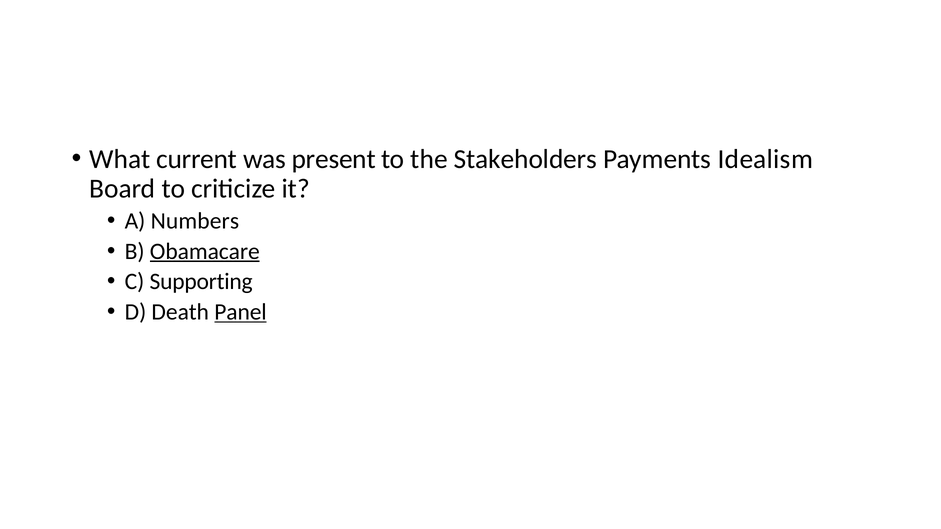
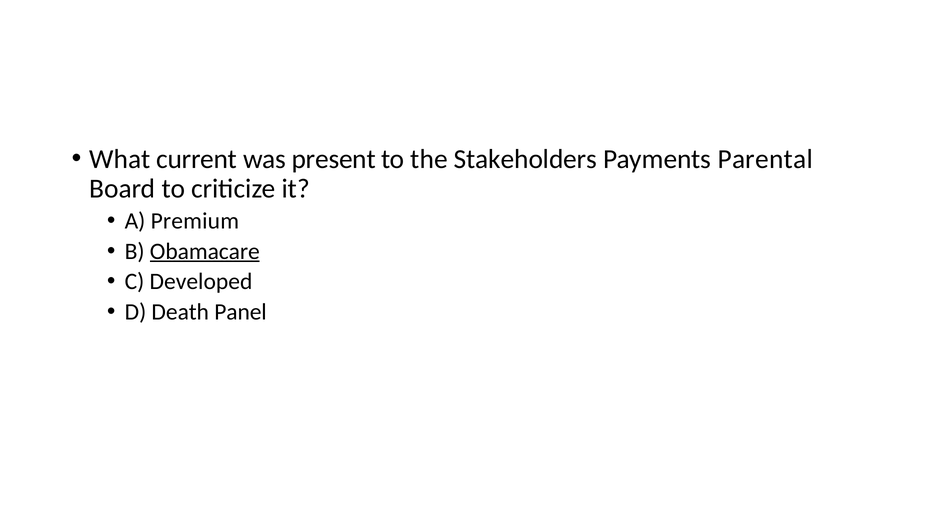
Idealism: Idealism -> Parental (765, 159)
Numbers: Numbers -> Premium (195, 221)
Supporting: Supporting -> Developed (201, 282)
Panel underline: present -> none (241, 312)
